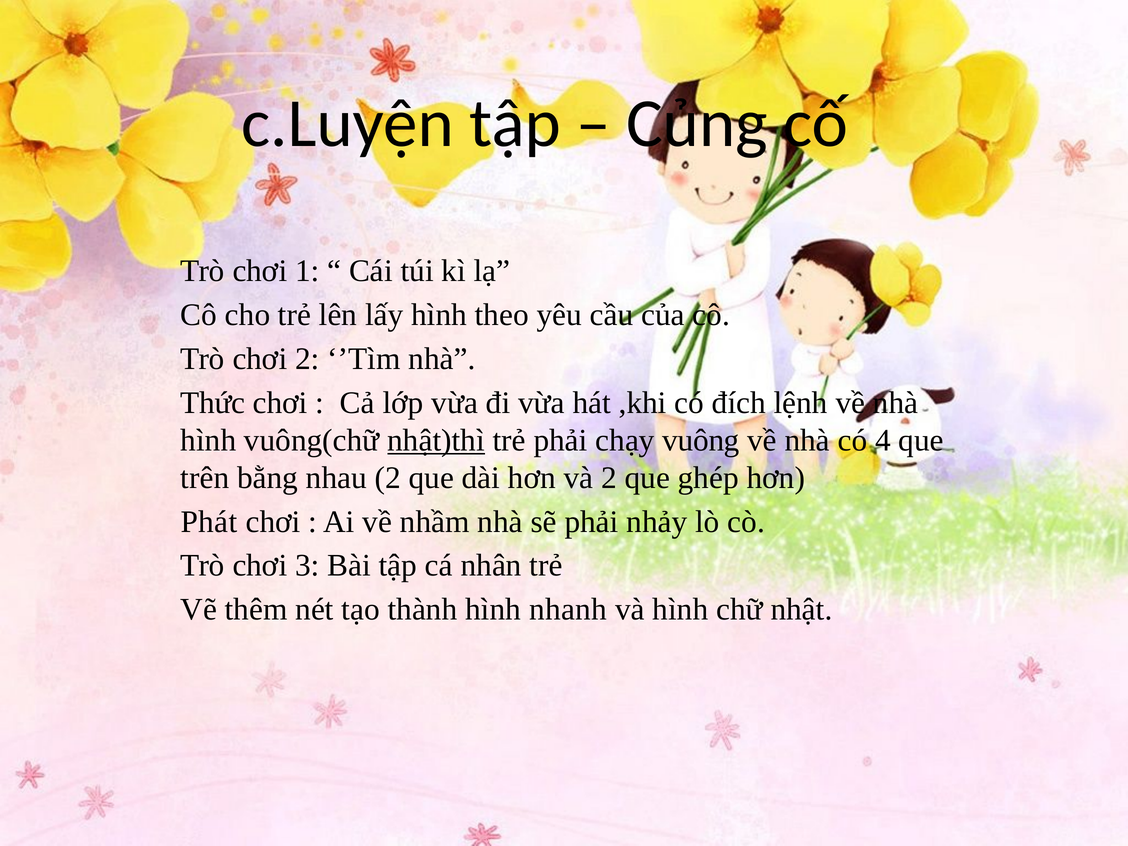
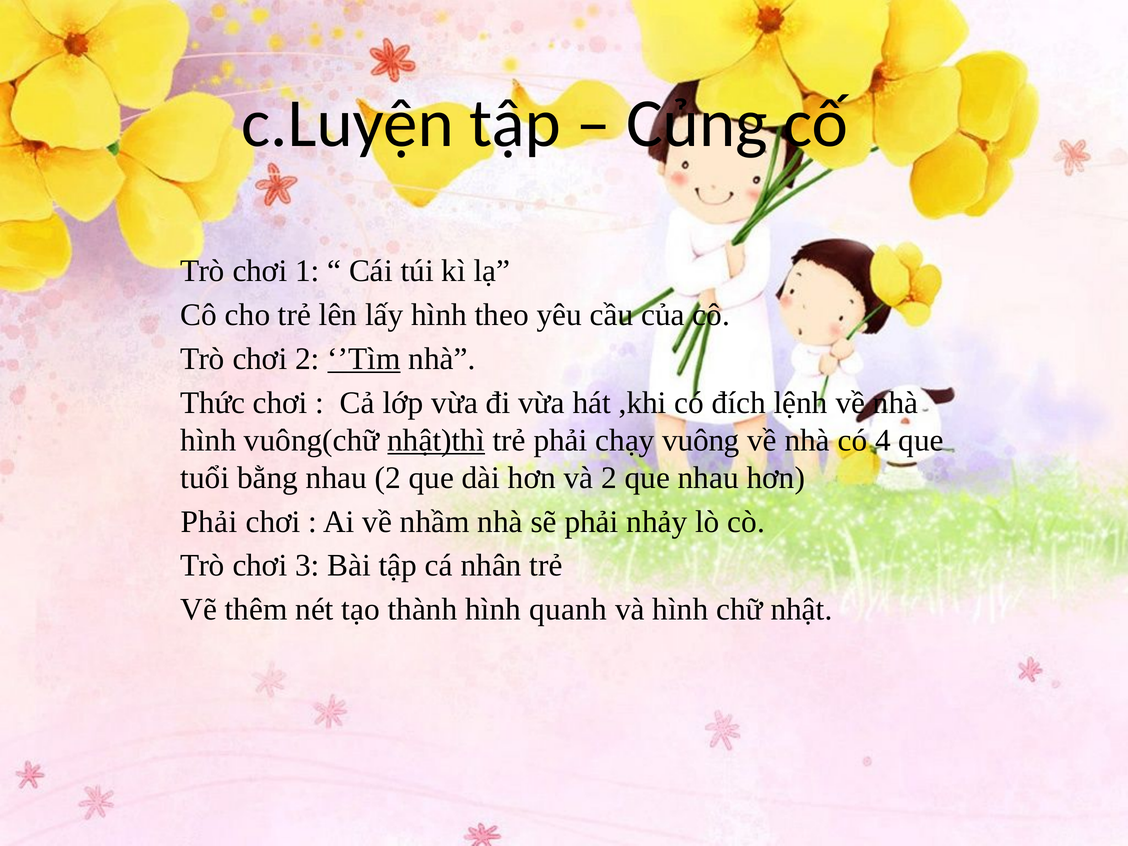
’Tìm underline: none -> present (364, 359)
trên: trên -> tuổi (205, 478)
que ghép: ghép -> nhau (708, 478)
Phát: Phát -> Phải (209, 522)
nhanh: nhanh -> quanh (568, 610)
